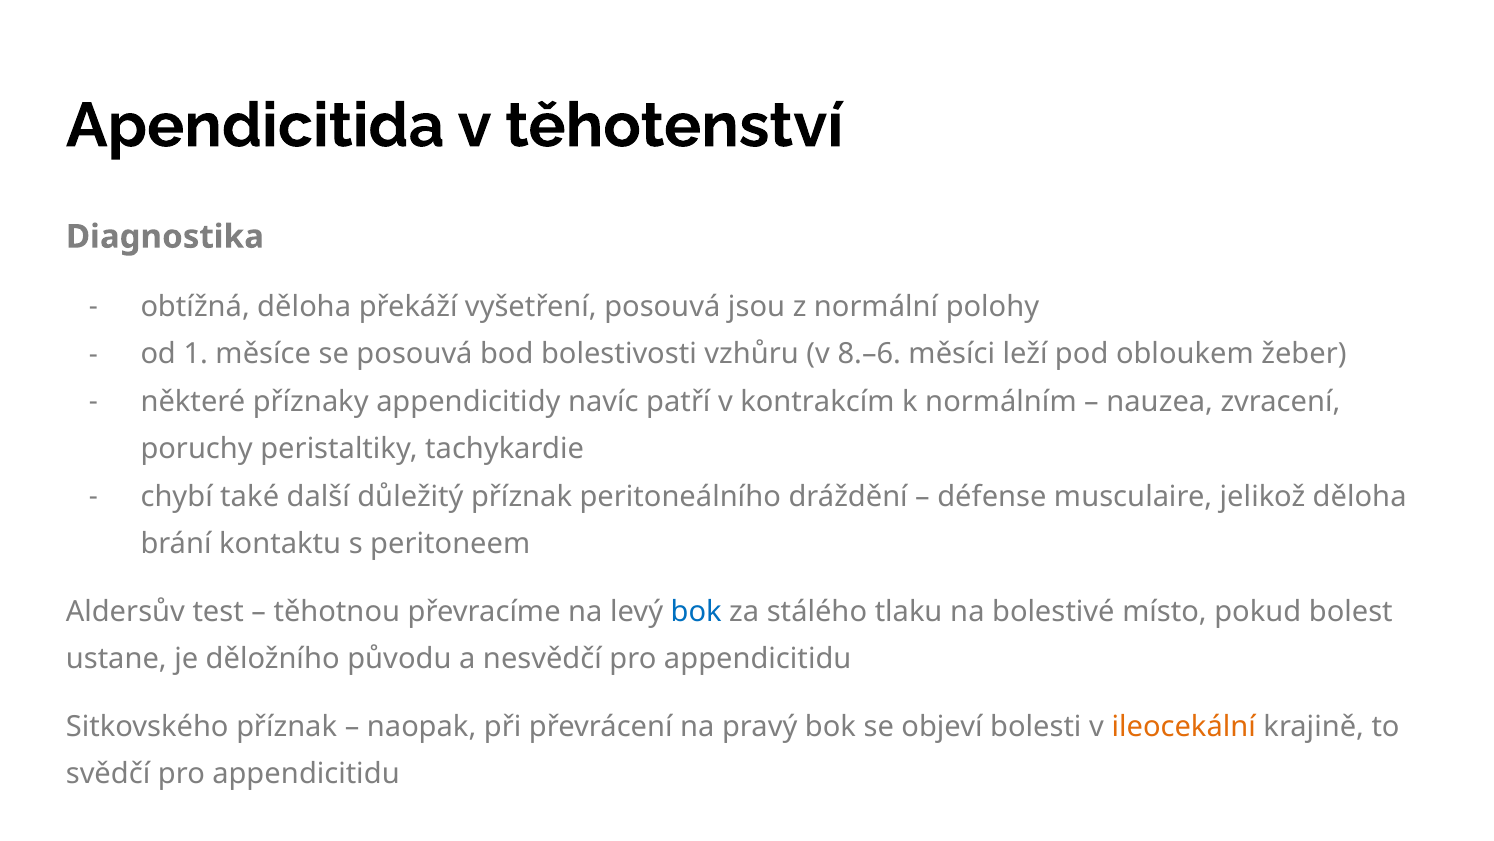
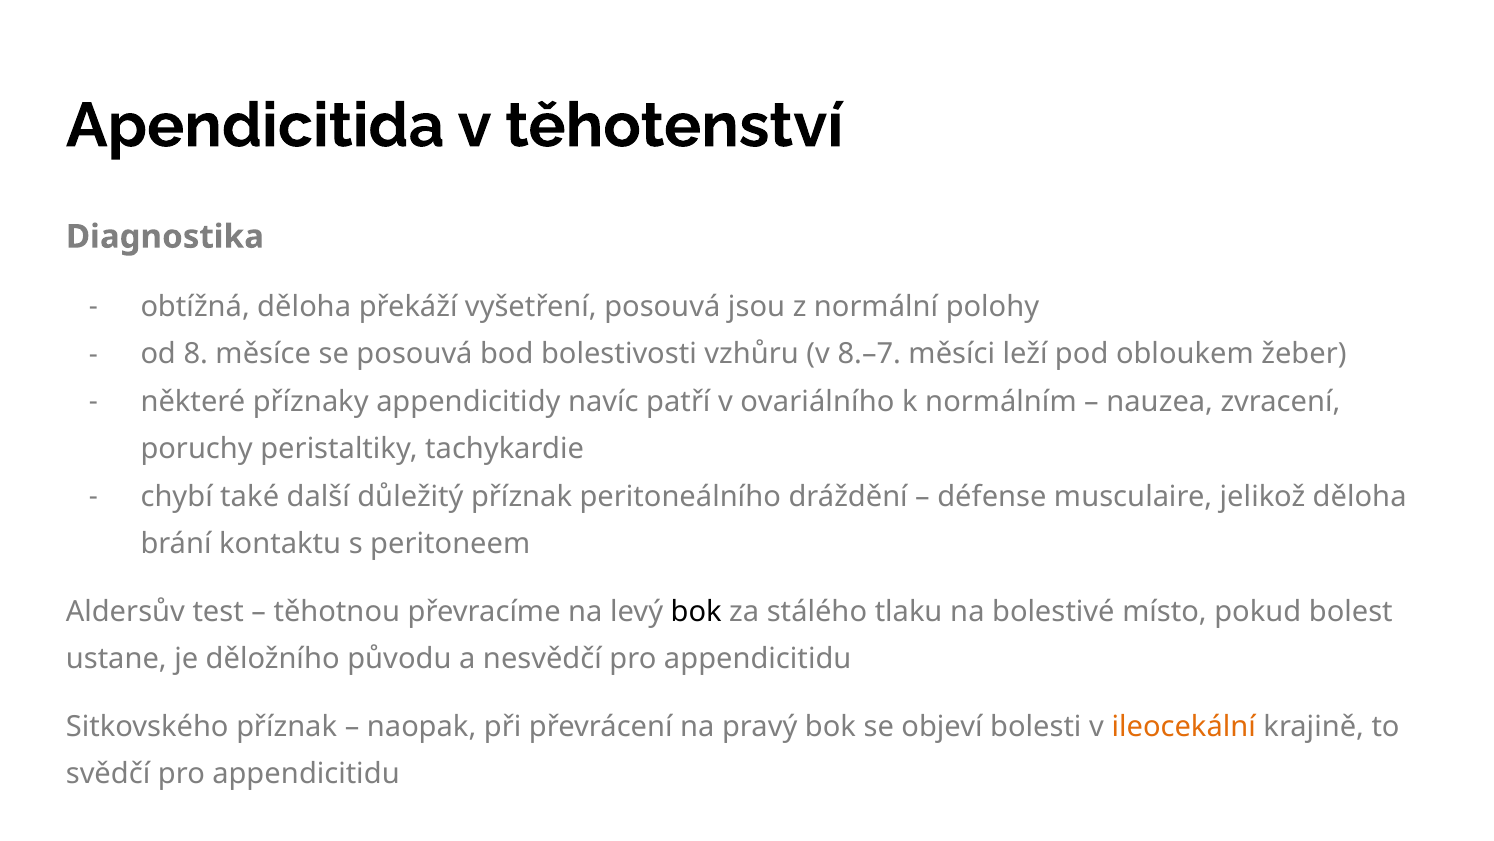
1: 1 -> 8 (196, 354)
8.–6: 8.–6 -> 8.–7 (869, 354)
kontrakcím: kontrakcím -> ovariálního (817, 401)
bok colour: blue -> black (696, 611)
